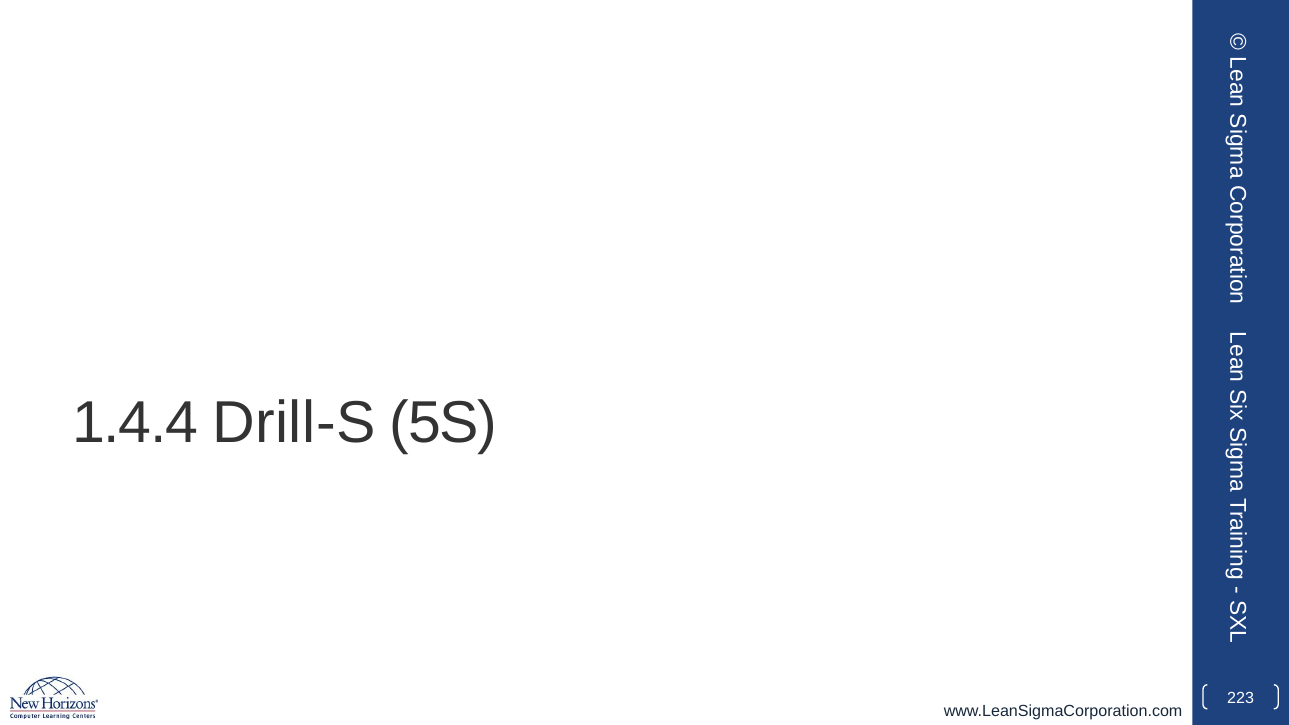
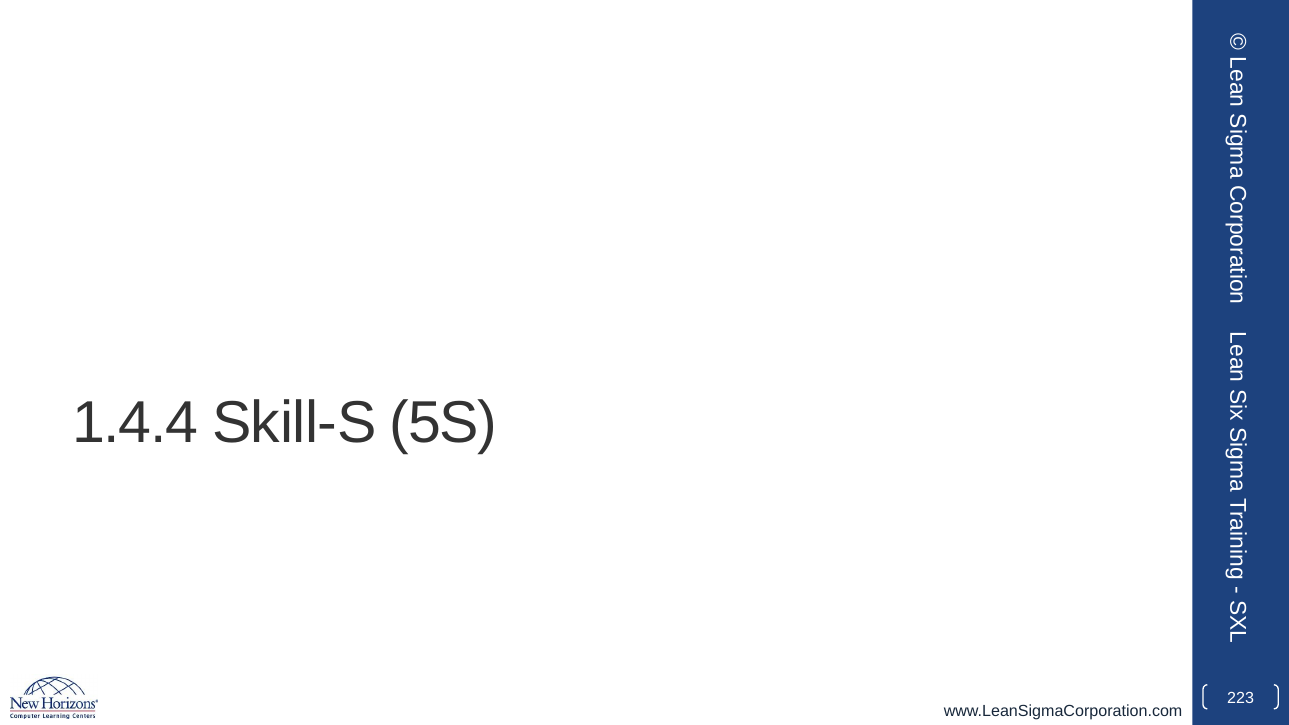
Drill-S: Drill-S -> Skill-S (294, 423)
